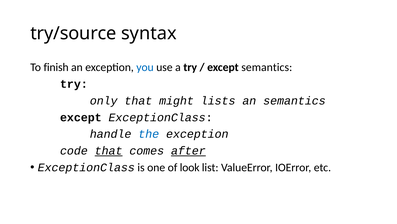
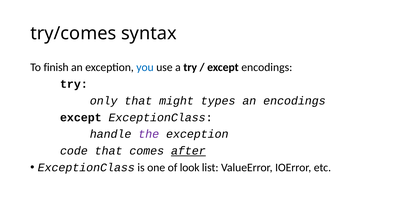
try/source: try/source -> try/comes (73, 33)
except semantics: semantics -> encodings (267, 67)
lists: lists -> types (218, 100)
an semantics: semantics -> encodings (294, 100)
the colour: blue -> purple (149, 134)
that underline: present -> none (109, 150)
